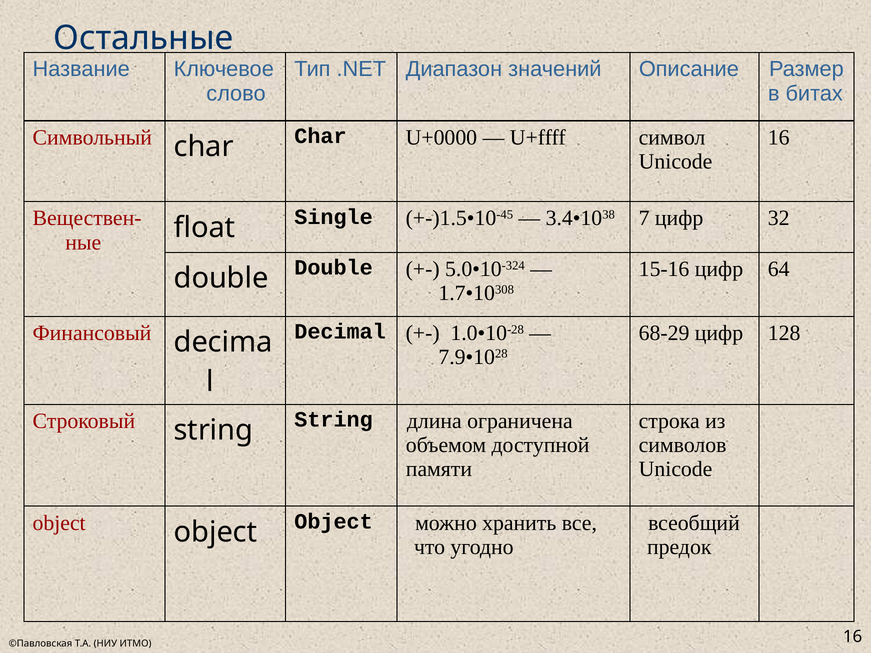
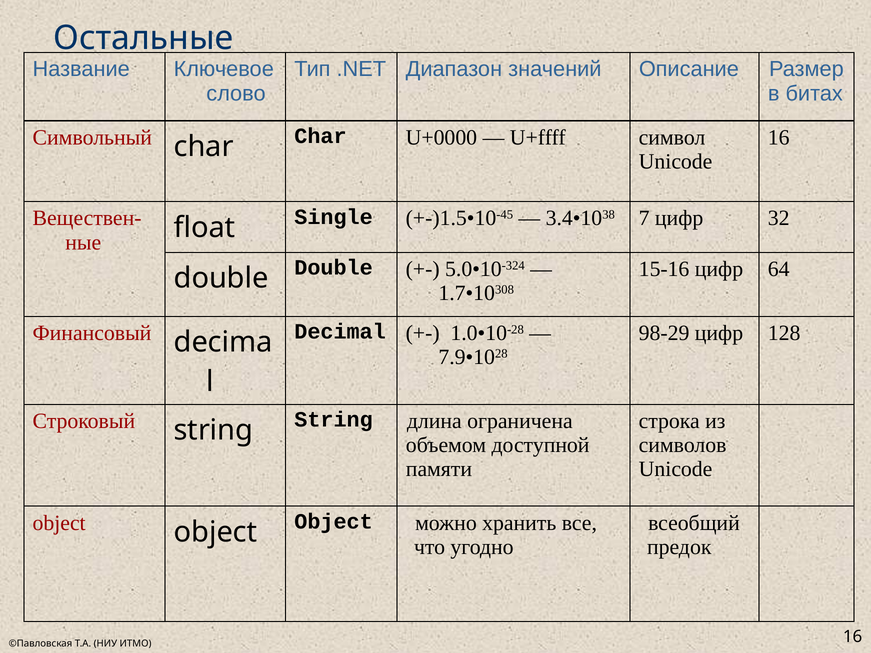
68-29: 68-29 -> 98-29 (664, 333)
